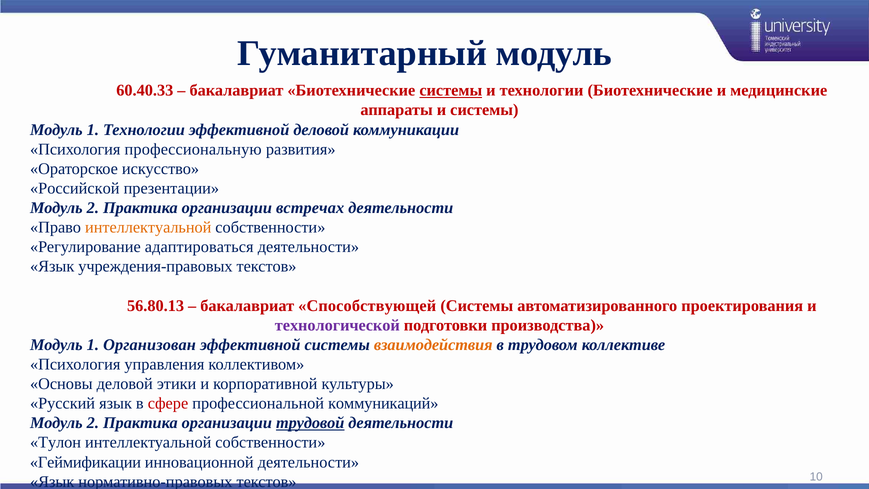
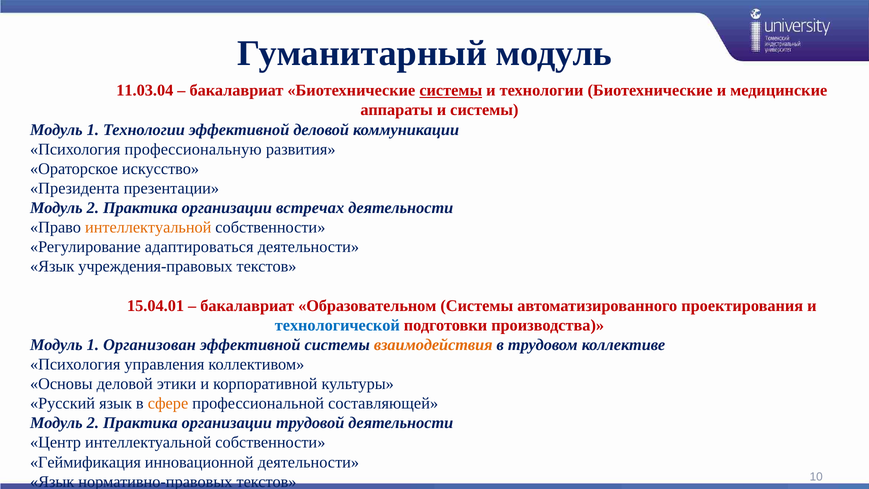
60.40.33: 60.40.33 -> 11.03.04 (145, 90)
Российской: Российской -> Президента (75, 188)
56.80.13: 56.80.13 -> 15.04.01 (156, 306)
Способствующей: Способствующей -> Образовательном (367, 306)
технологической colour: purple -> blue (337, 325)
сфере colour: red -> orange (168, 403)
коммуникаций: коммуникаций -> составляющей (383, 403)
трудовой underline: present -> none (310, 423)
Тулон: Тулон -> Центр (56, 442)
Геймификации: Геймификации -> Геймификация (85, 462)
